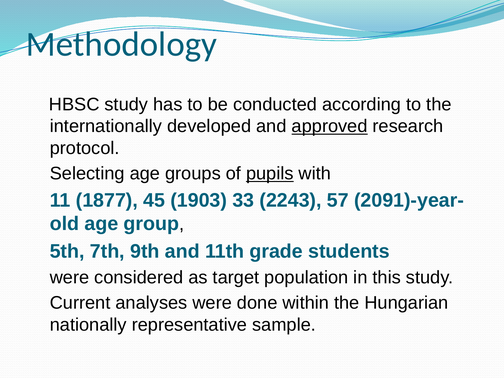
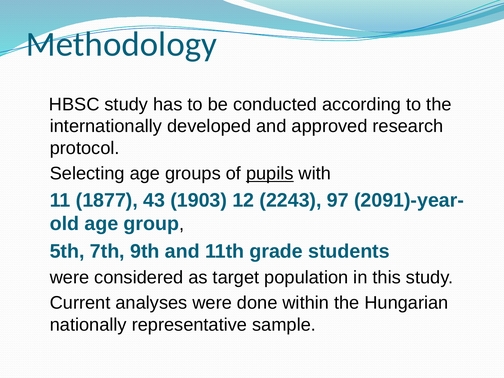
approved underline: present -> none (330, 126)
45: 45 -> 43 (154, 200)
33: 33 -> 12 (243, 200)
57: 57 -> 97 (338, 200)
